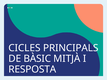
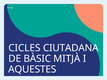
PRINCIPALS: PRINCIPALS -> CIUTADANA (71, 48)
RESPOSTA: RESPOSTA -> AQUESTES (32, 70)
